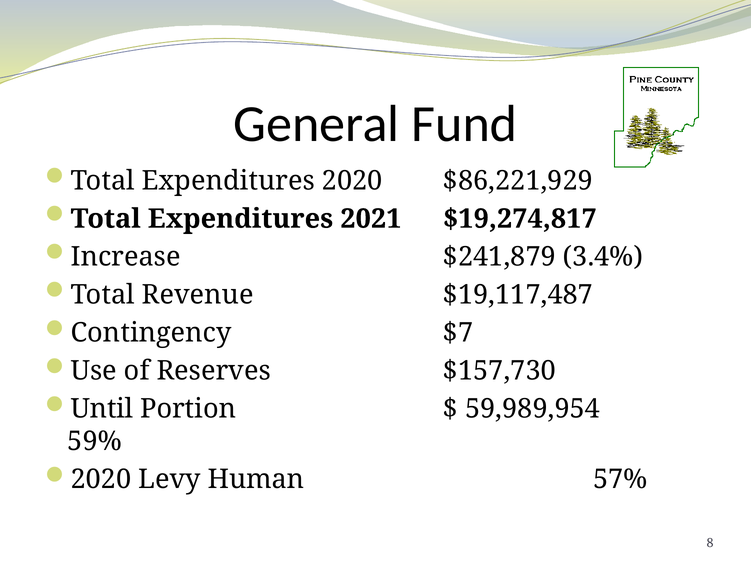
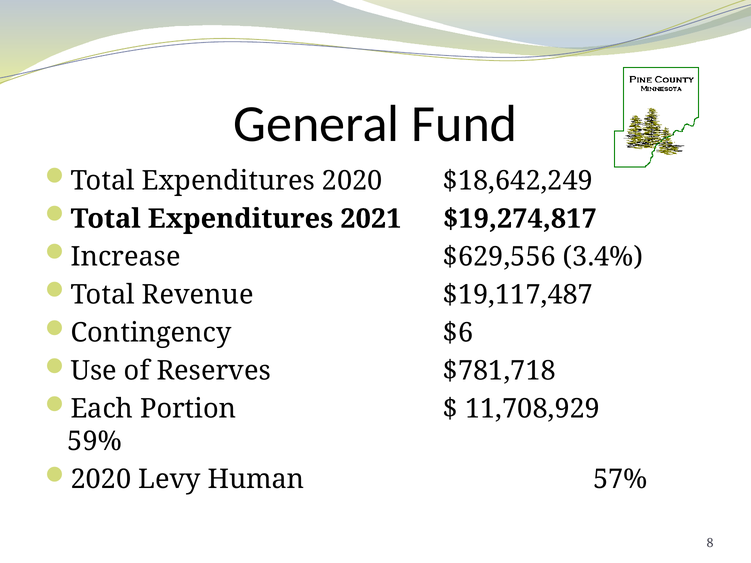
$86,221,929: $86,221,929 -> $18,642,249 (518, 181)
$241,879: $241,879 -> $629,556 (499, 257)
$7: $7 -> $6 (458, 333)
$157,730: $157,730 -> $781,718 (499, 371)
Until: Until -> Each (102, 409)
59,989,954: 59,989,954 -> 11,708,929 (533, 409)
